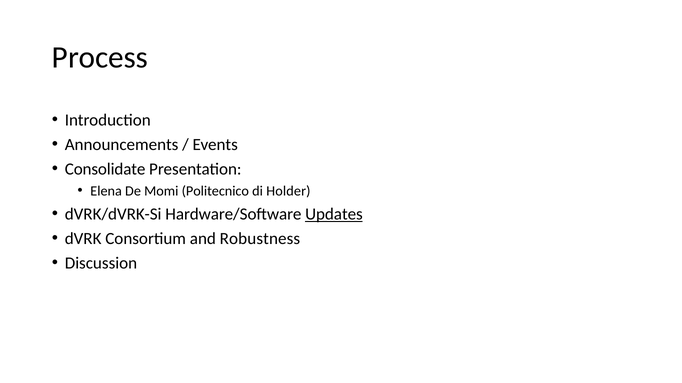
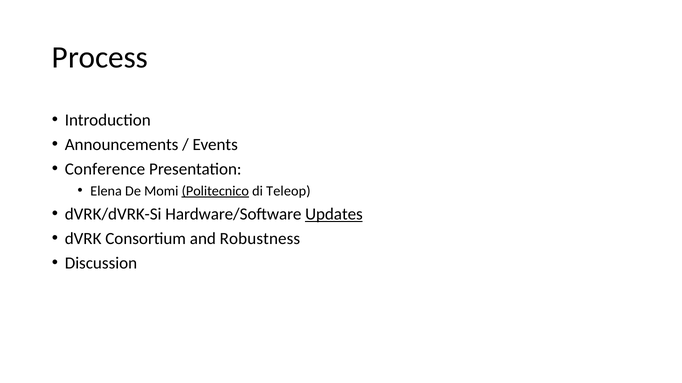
Consolidate: Consolidate -> Conference (105, 169)
Politecnico underline: none -> present (215, 191)
Holder: Holder -> Teleop (288, 191)
